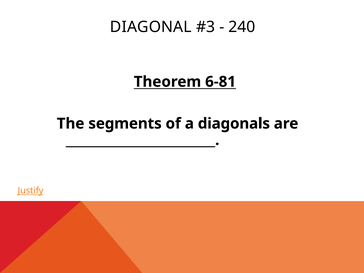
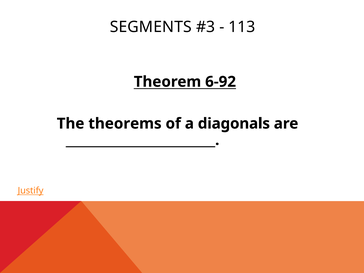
DIAGONAL: DIAGONAL -> SEGMENTS (151, 27)
240: 240 -> 113 (242, 27)
6-81: 6-81 -> 6-92 (221, 82)
segments: segments -> theorems (125, 124)
